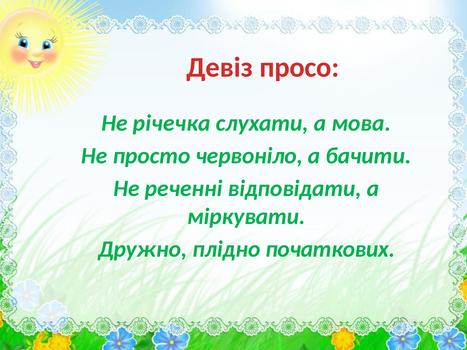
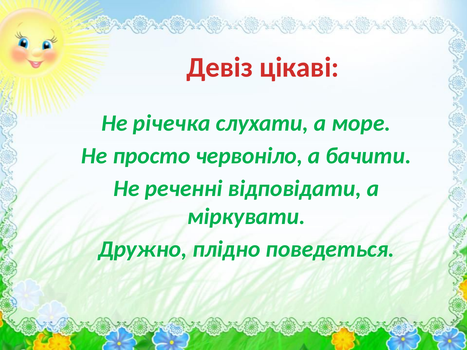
просо: просо -> цікаві (299, 68)
мова: мова -> море (361, 123)
початкових: початкових -> поведеться (330, 249)
